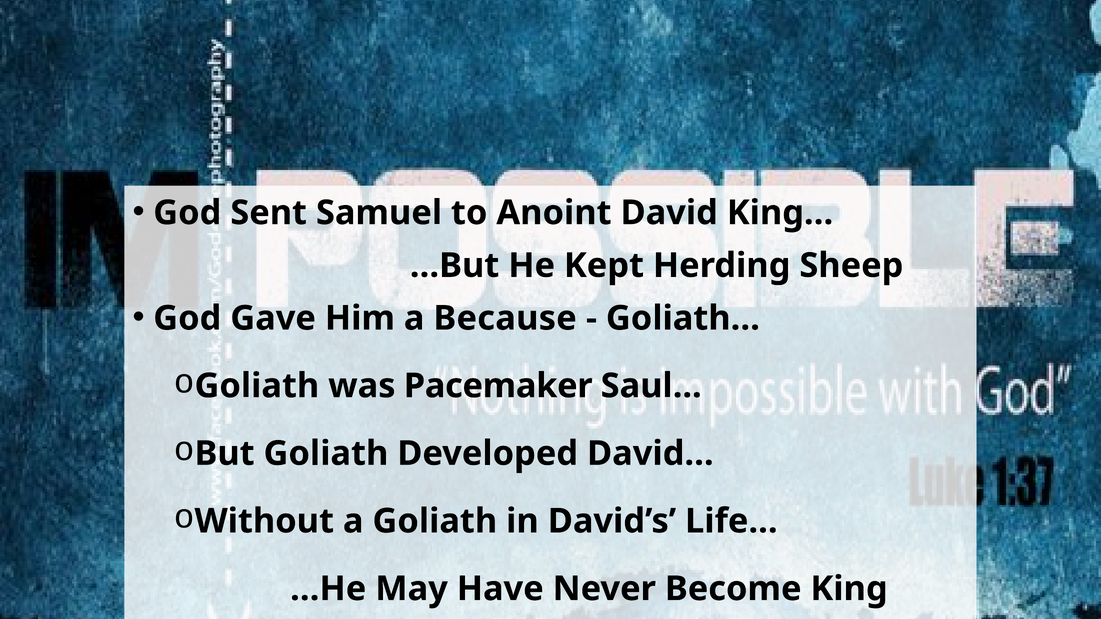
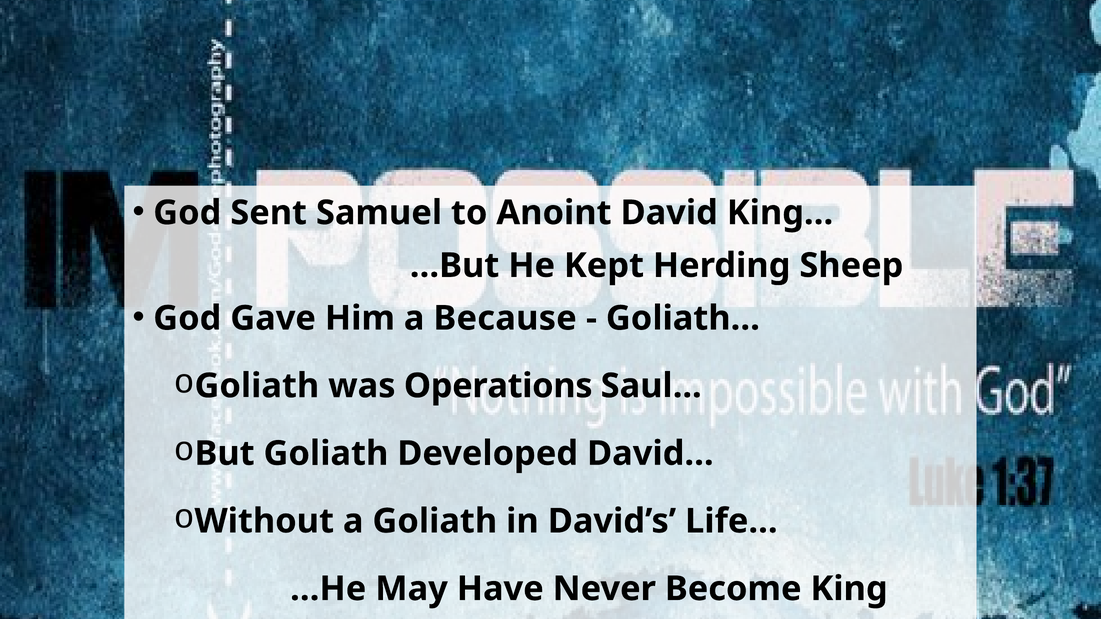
Pacemaker: Pacemaker -> Operations (498, 386)
